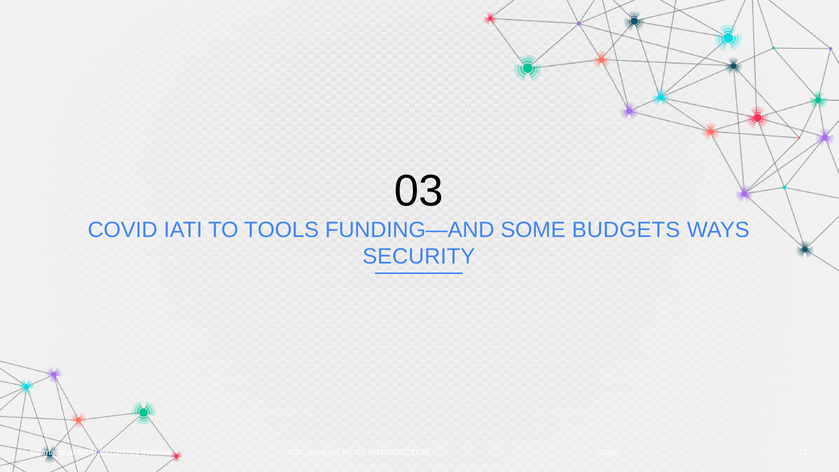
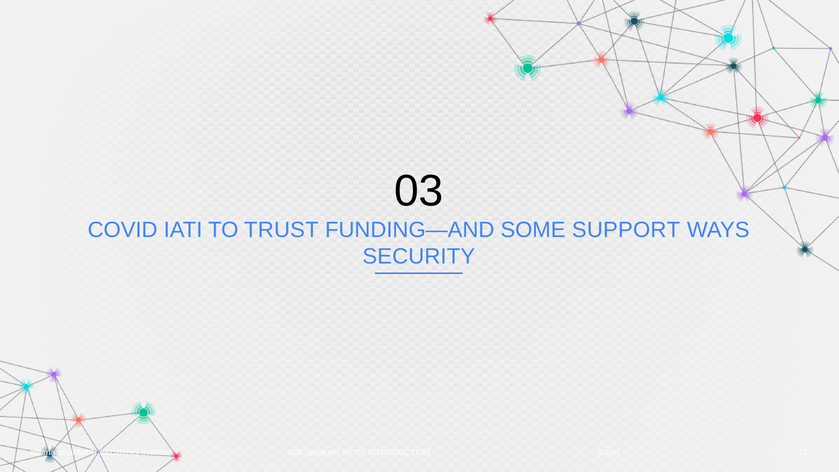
TOOLS: TOOLS -> TRUST (281, 230)
BUDGETS: BUDGETS -> SUPPORT (626, 230)
